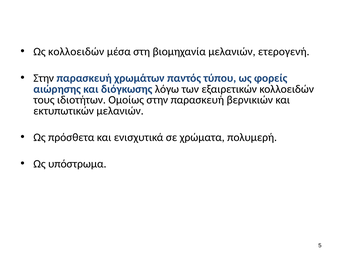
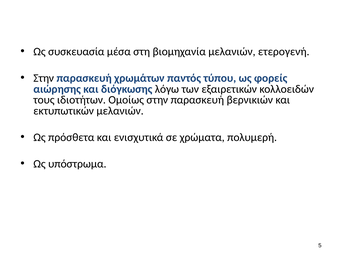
Ως κολλοειδών: κολλοειδών -> συσκευασία (76, 51)
